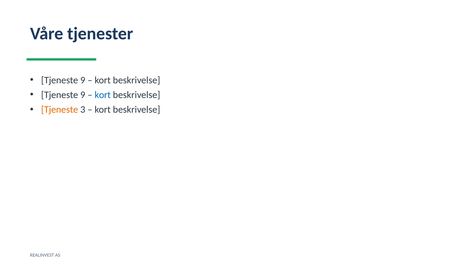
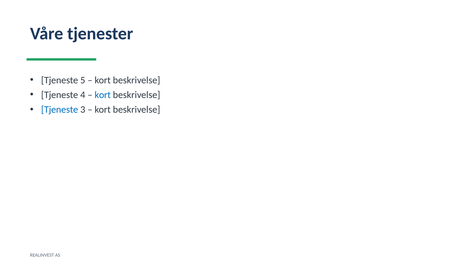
9: 9 -> 5 (83, 80)
9: 9 -> 4 (83, 95)
Tjeneste colour: orange -> blue (60, 109)
